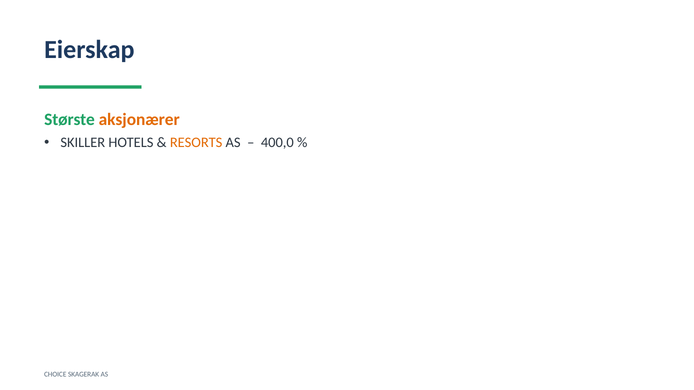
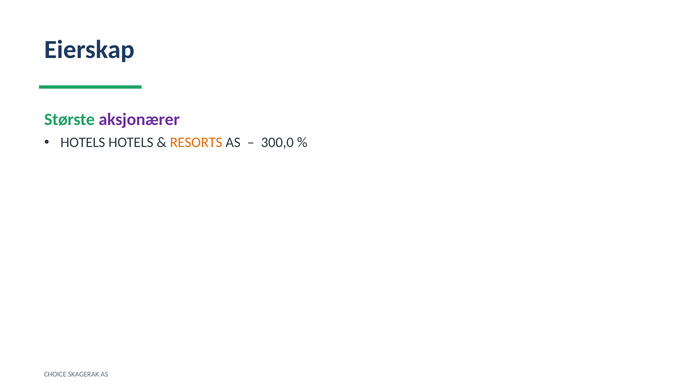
aksjonærer colour: orange -> purple (139, 119)
SKILLER: SKILLER -> HOTELS (83, 143)
400,0: 400,0 -> 300,0 (277, 143)
